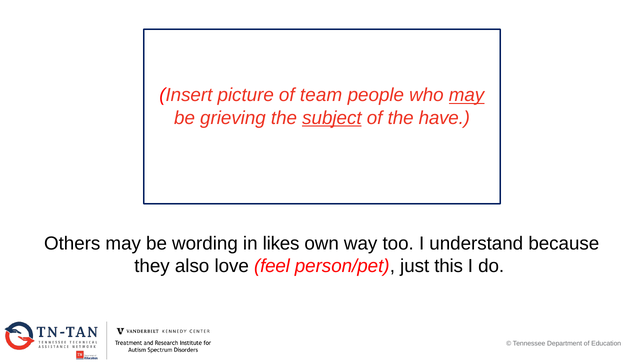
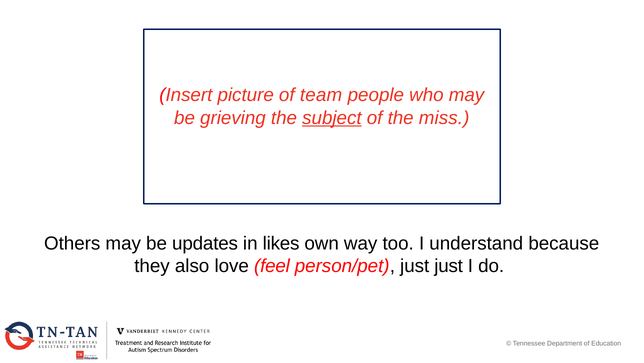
may underline: present -> none (467, 95)
have: have -> miss (444, 118)
wording: wording -> updates (205, 243)
just this: this -> just (449, 266)
